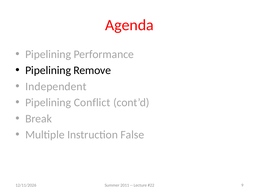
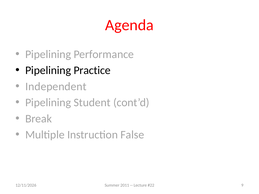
Remove: Remove -> Practice (92, 70)
Conflict: Conflict -> Student (92, 103)
